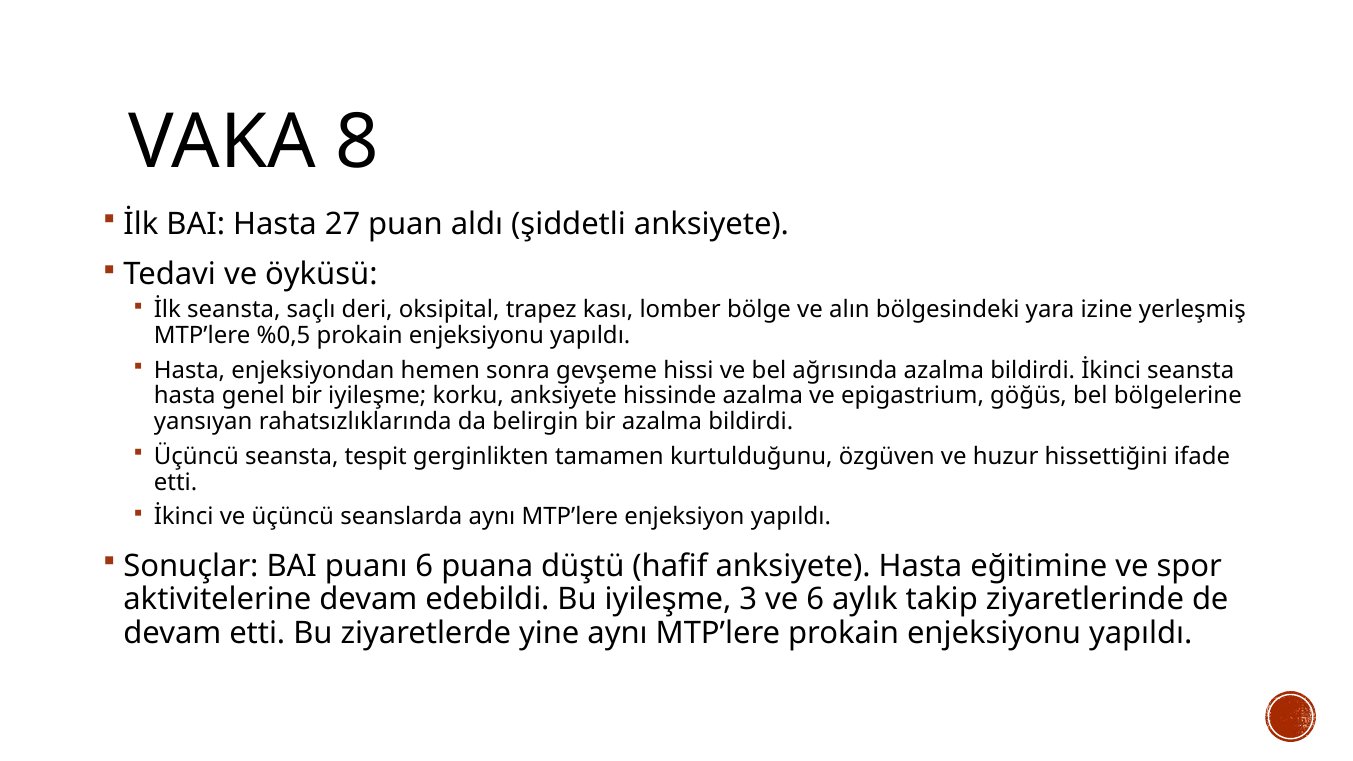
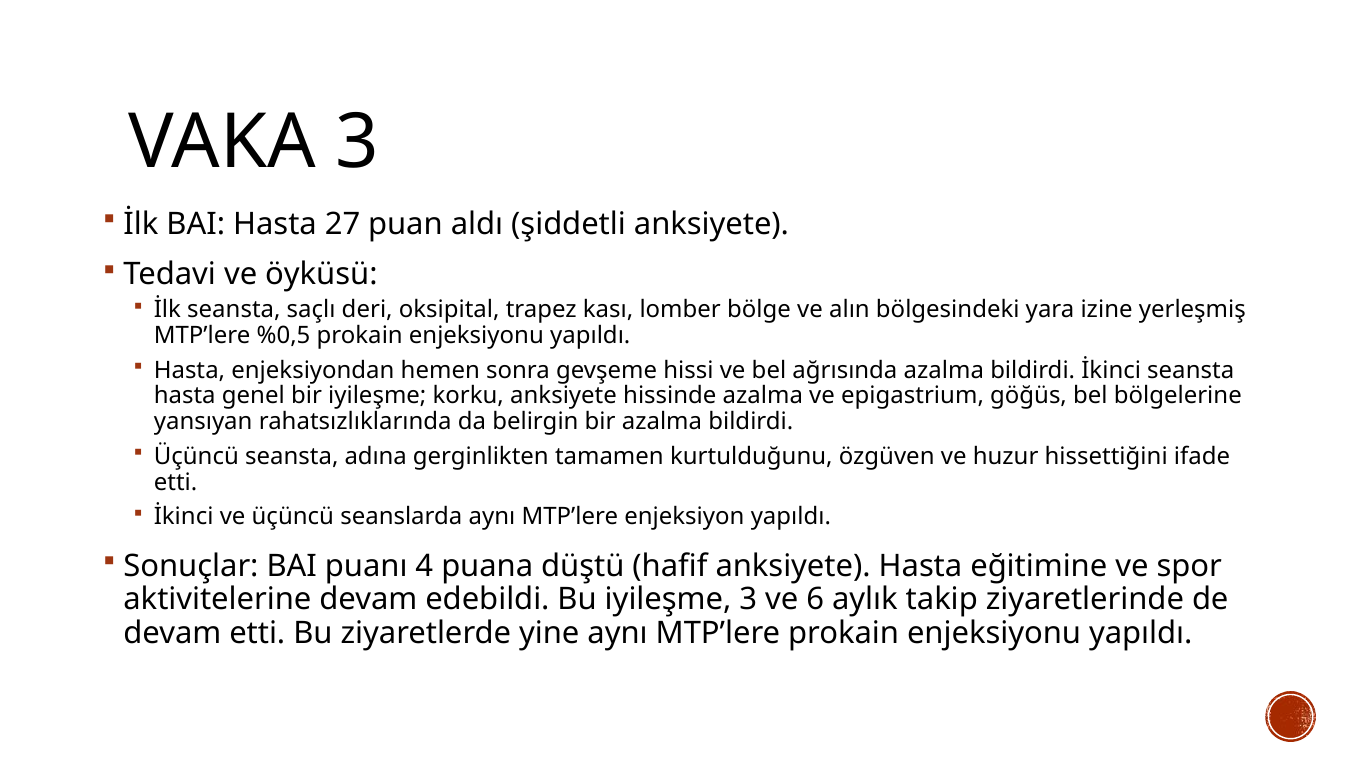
VAKA 8: 8 -> 3 (357, 143)
tespit: tespit -> adına (376, 456)
puanı 6: 6 -> 4 (424, 566)
